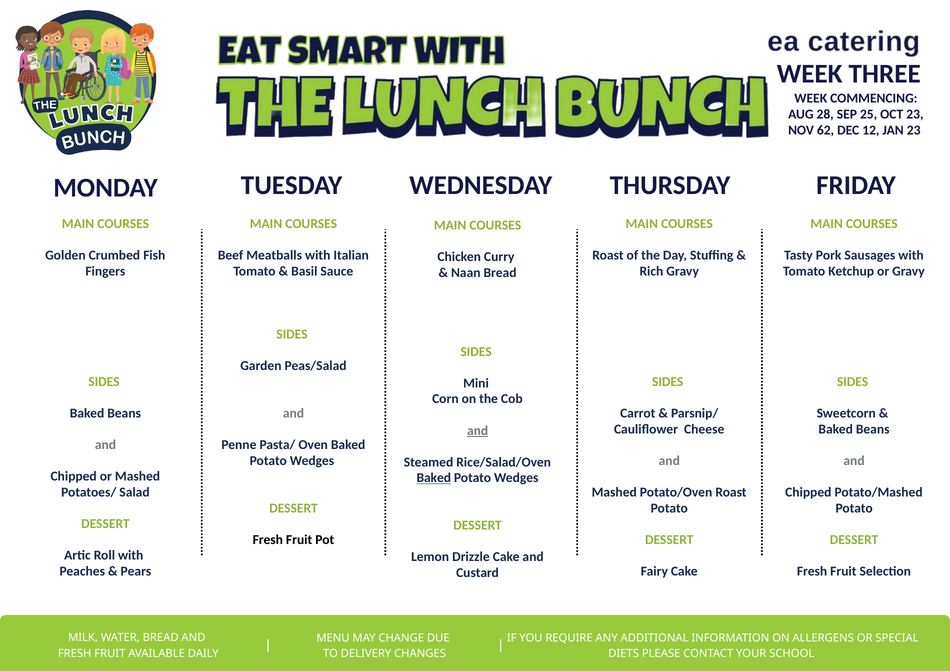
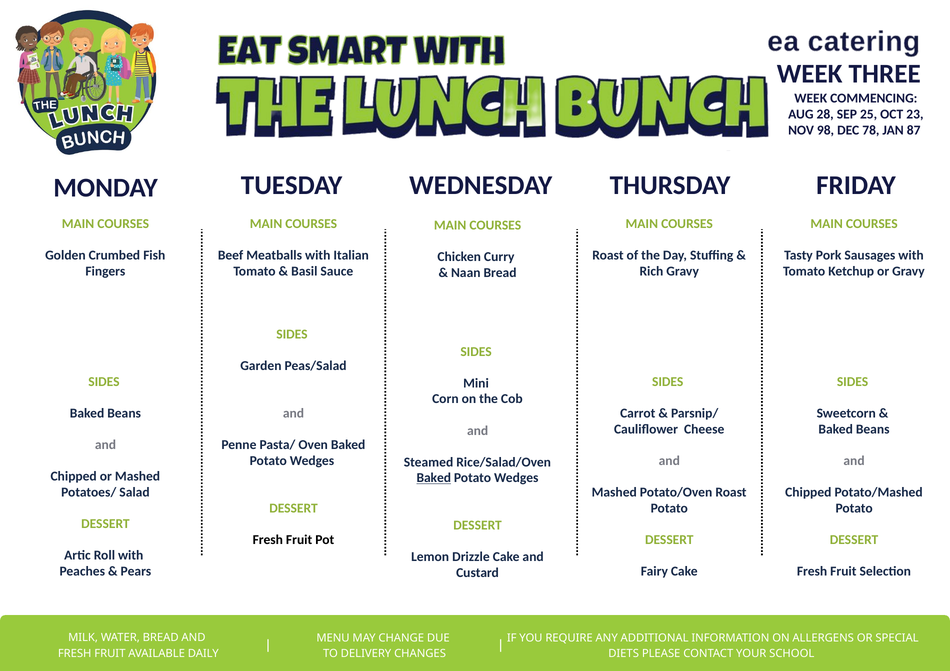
62: 62 -> 98 (826, 130)
12: 12 -> 78 (871, 130)
JAN 23: 23 -> 87 (914, 130)
and underline: present -> none (478, 431)
